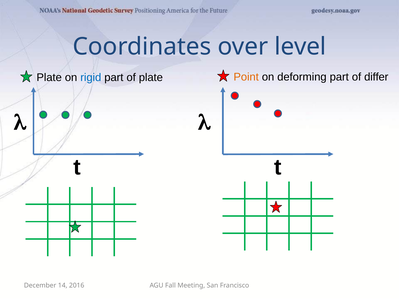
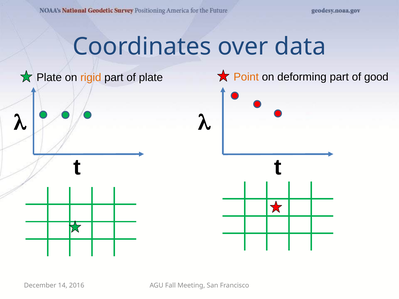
level: level -> data (300, 47)
rigid colour: blue -> orange (91, 78)
differ: differ -> good (376, 77)
